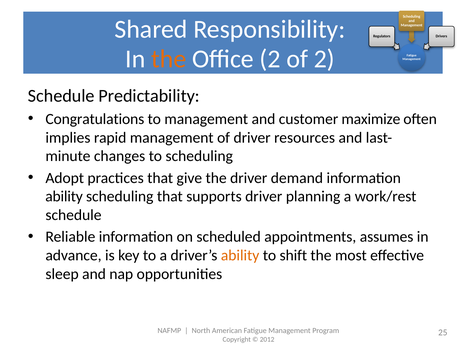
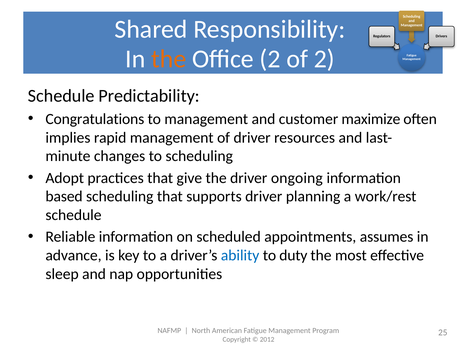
demand: demand -> ongoing (297, 178)
ability: ability -> based (64, 197)
ability colour: orange -> blue (240, 256)
shift: shift -> duty (293, 256)
